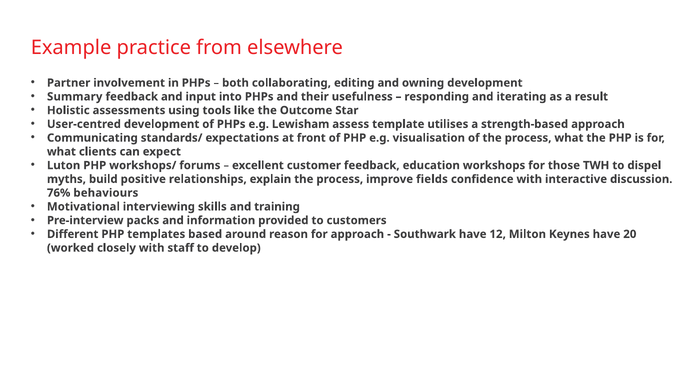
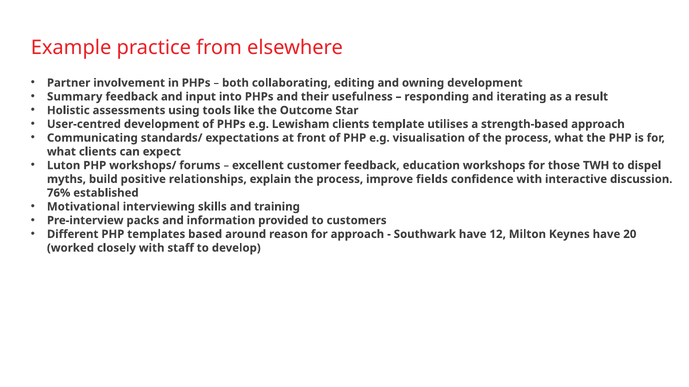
Lewisham assess: assess -> clients (351, 124)
behaviours: behaviours -> established (106, 193)
